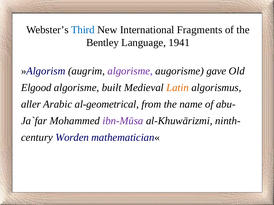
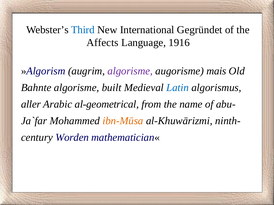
Fragments: Fragments -> Gegründet (200, 30)
Bentley: Bentley -> Affects (102, 43)
1941: 1941 -> 1916 (179, 43)
gave: gave -> mais (216, 71)
Elgood: Elgood -> Bahnte (36, 88)
Latin colour: orange -> blue (178, 88)
ibn-Mūsa colour: purple -> orange (123, 121)
